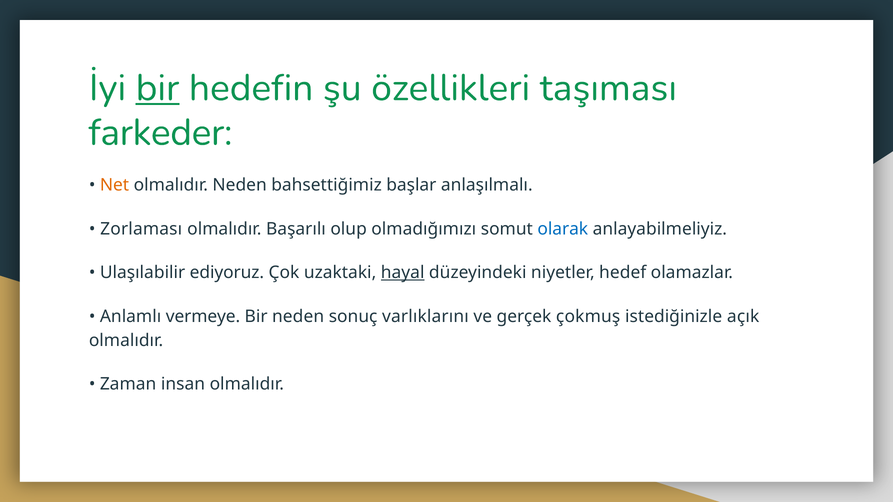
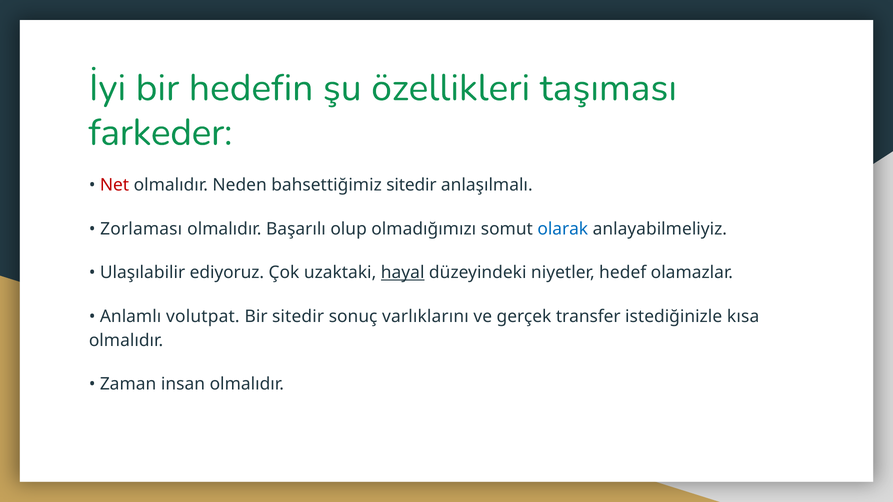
bir underline: present -> none (158, 88)
Net colour: orange -> red (115, 185)
bahsettiğimiz başlar: başlar -> sitedir (411, 185)
vermeye: vermeye -> volutpat (203, 317)
Bir neden: neden -> sitedir (298, 317)
çokmuş: çokmuş -> transfer (588, 317)
açık: açık -> kısa (743, 317)
